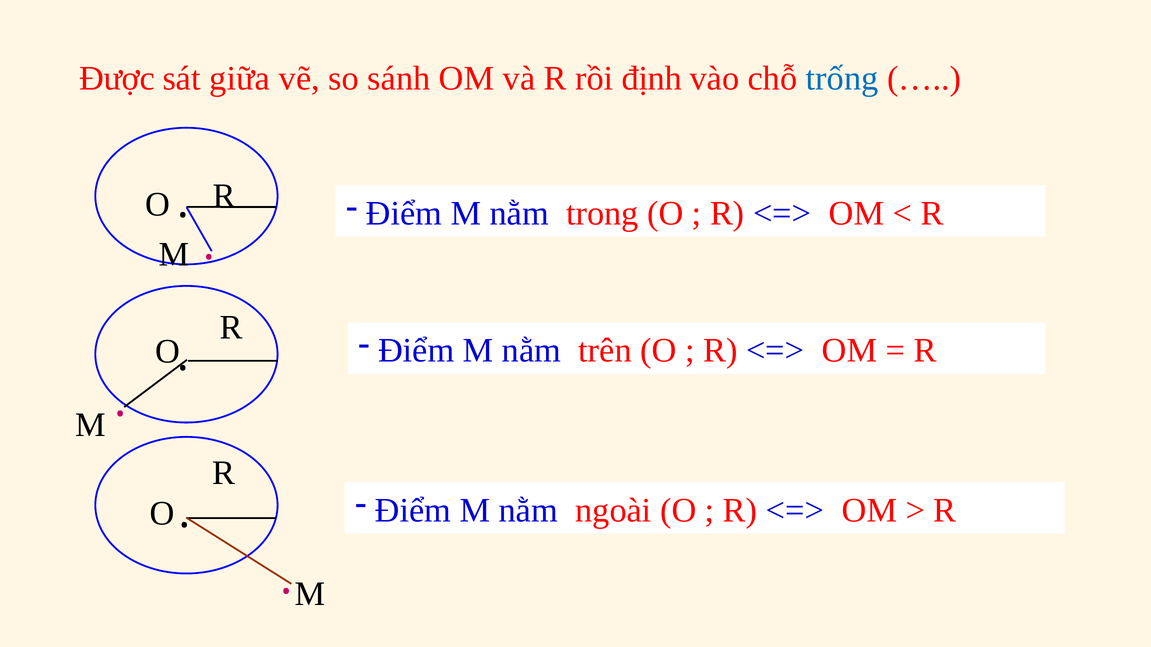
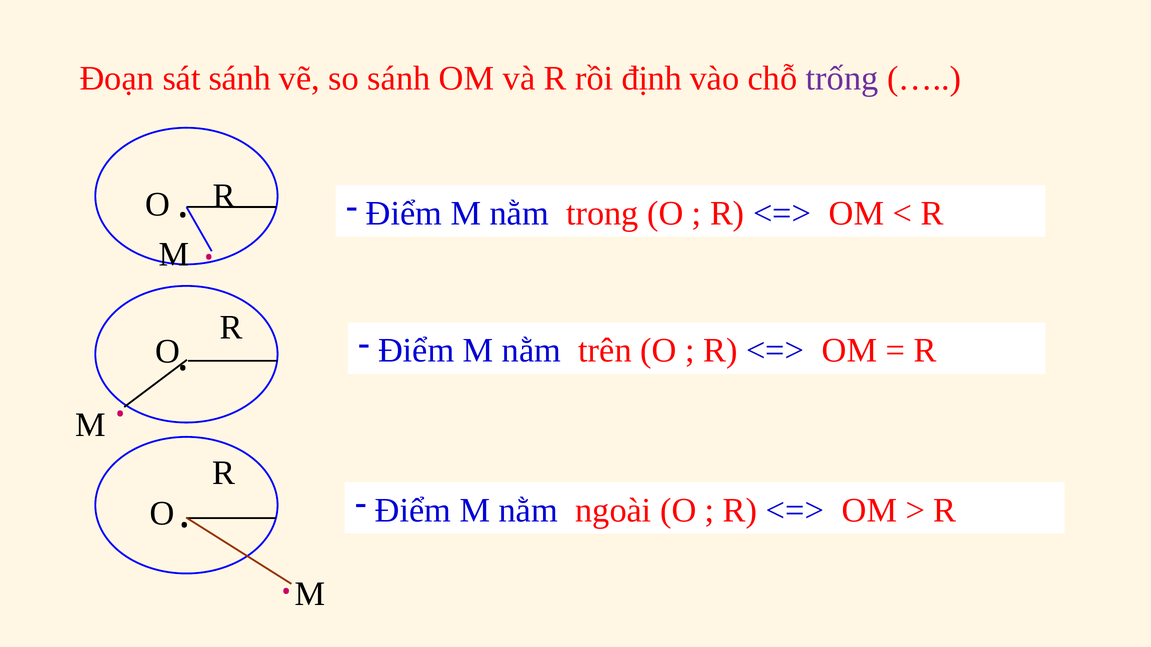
Được: Được -> Đoạn (117, 79)
sát giữa: giữa -> sánh (240, 79)
trống colour: blue -> purple (842, 79)
